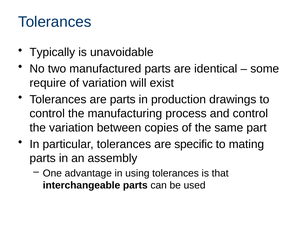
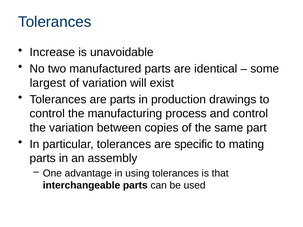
Typically: Typically -> Increase (52, 52)
require: require -> largest (48, 83)
